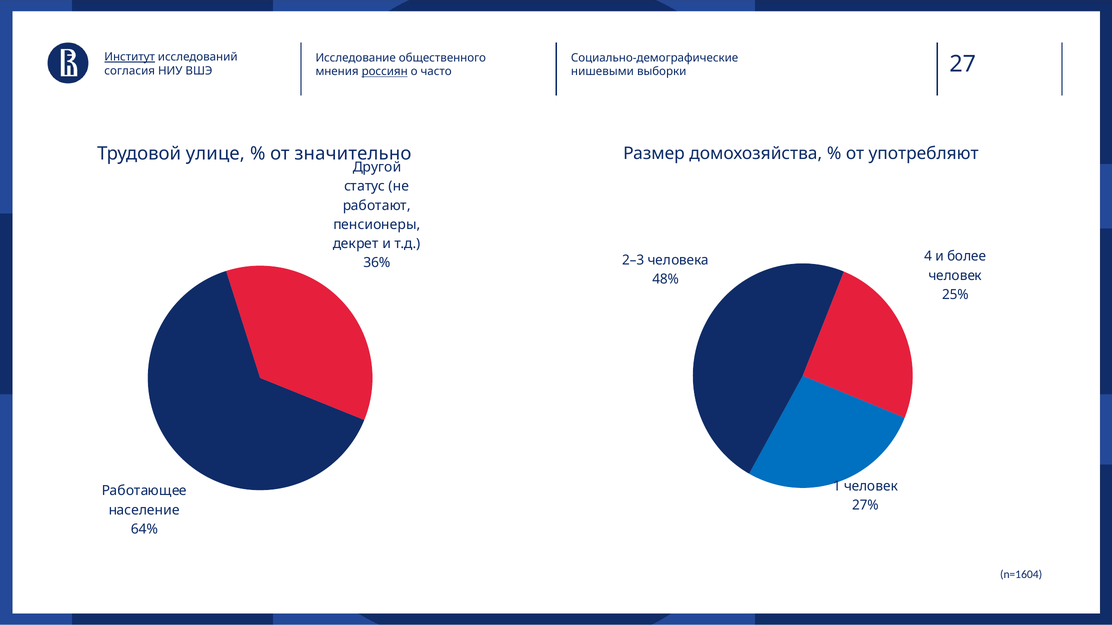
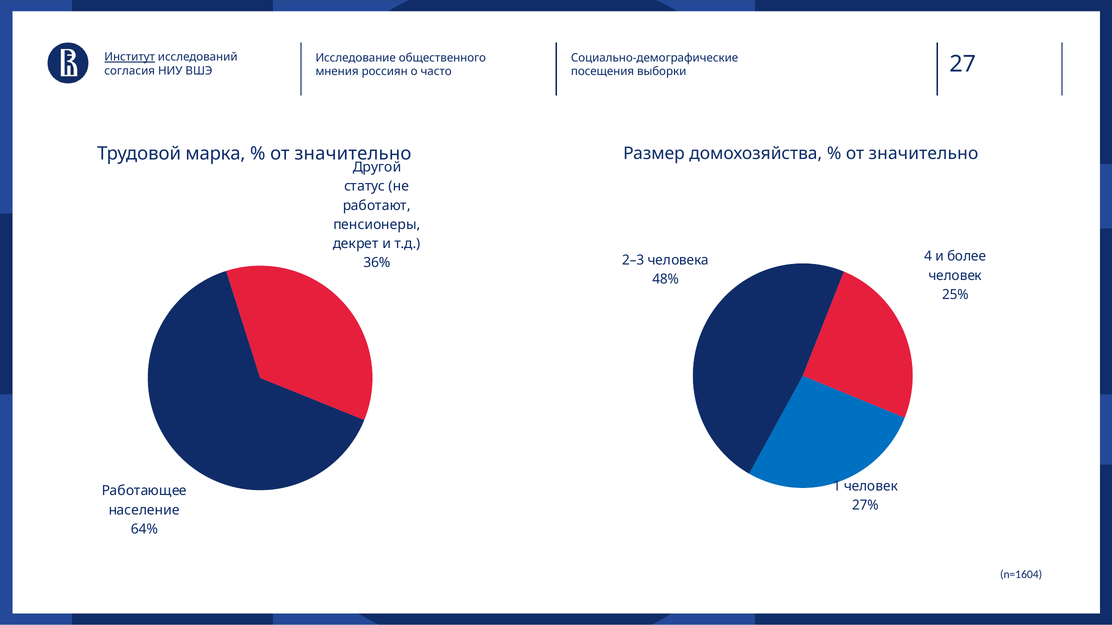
россиян underline: present -> none (385, 72)
нишевыми: нишевыми -> посещения (603, 72)
улице: улице -> марка (215, 154)
употребляют: употребляют -> значительно (923, 154)
